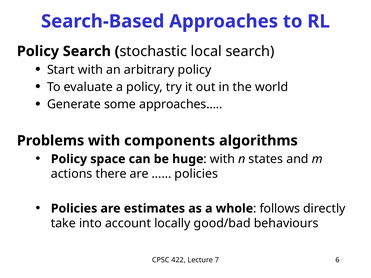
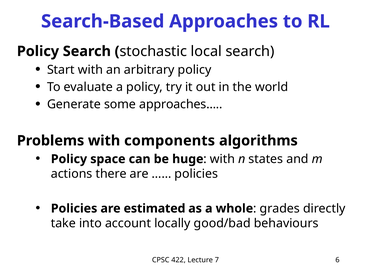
estimates: estimates -> estimated (154, 209)
follows: follows -> grades (280, 209)
